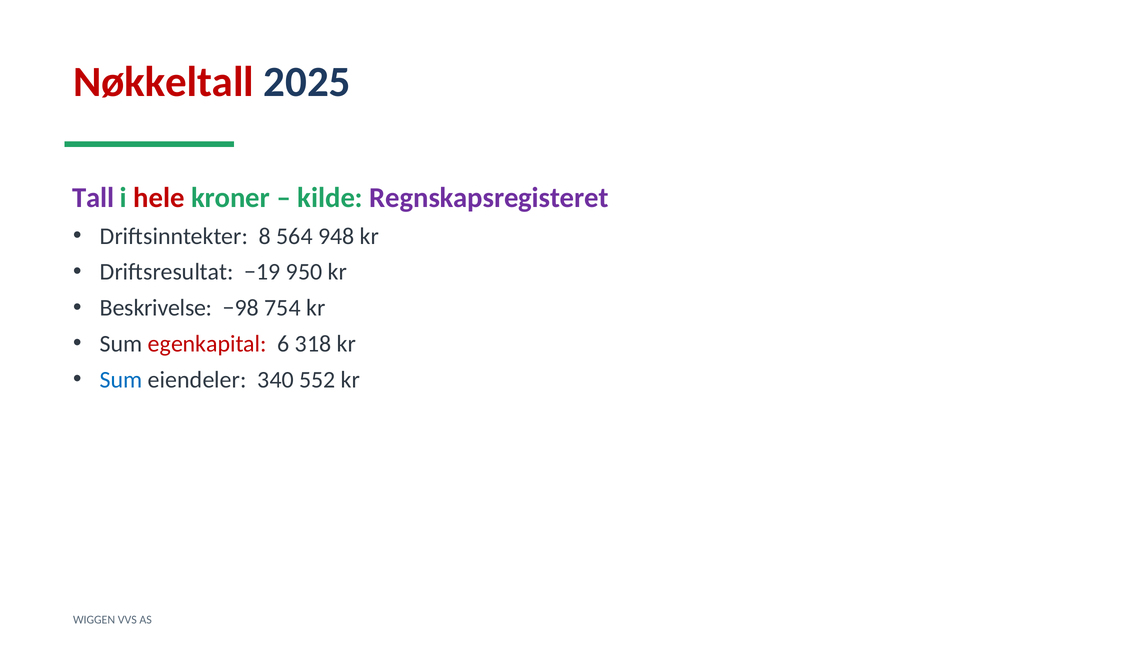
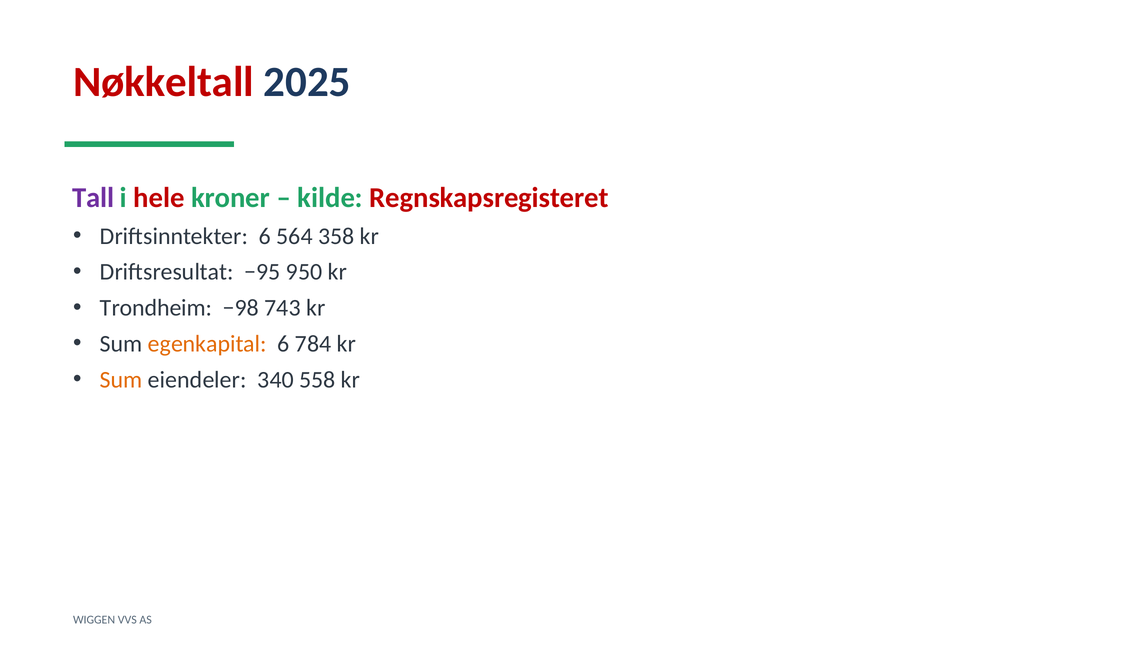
Regnskapsregisteret colour: purple -> red (489, 198)
Driftsinntekter 8: 8 -> 6 (265, 236)
948: 948 -> 358 (336, 236)
−19: −19 -> −95 (262, 272)
Beskrivelse: Beskrivelse -> Trondheim (156, 308)
754: 754 -> 743 (283, 308)
egenkapital colour: red -> orange (207, 344)
318: 318 -> 784 (313, 344)
Sum colour: blue -> orange (121, 380)
552: 552 -> 558 (317, 380)
